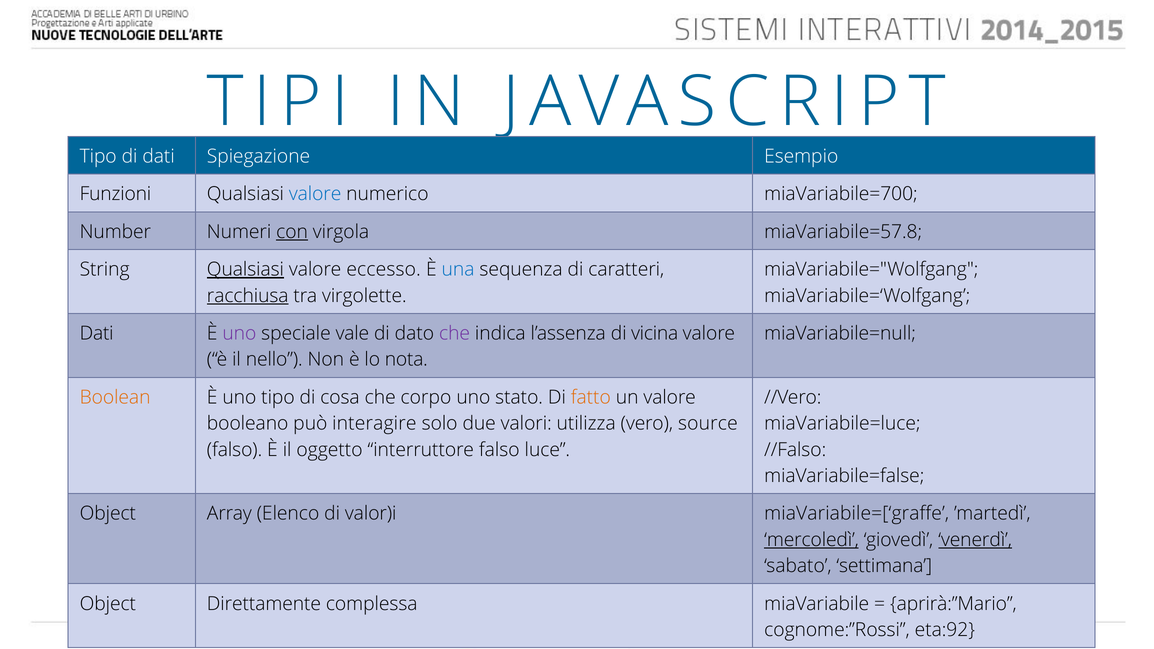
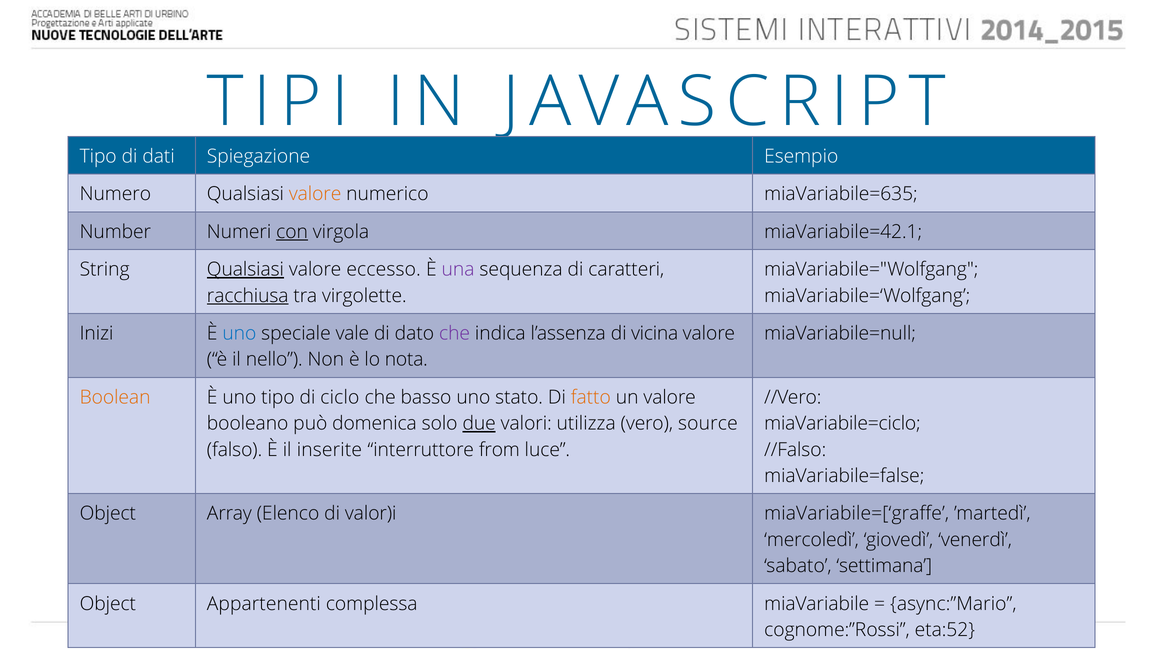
Funzioni: Funzioni -> Numero (115, 194)
valore colour: blue -> orange (315, 194)
miaVariabile=700: miaVariabile=700 -> miaVariabile=635 (841, 194)
miaVariabile=57.8: miaVariabile=57.8 -> miaVariabile=42.1 (843, 232)
una colour: blue -> purple (458, 270)
Dati: Dati -> Inizi (97, 334)
uno colour: purple -> blue (239, 334)
cosa: cosa -> ciclo (340, 397)
corpo: corpo -> basso (426, 397)
interagire: interagire -> domenica (374, 424)
due underline: none -> present (479, 424)
miaVariabile=luce: miaVariabile=luce -> miaVariabile=ciclo (842, 424)
oggetto: oggetto -> inserite (329, 450)
interruttore falso: falso -> from (499, 450)
mercoledì underline: present -> none (812, 540)
venerdì underline: present -> none (975, 540)
Direttamente: Direttamente -> Appartenenti (264, 604)
aprirà:”Mario: aprirà:”Mario -> async:”Mario (953, 604)
eta:92: eta:92 -> eta:52 (945, 630)
